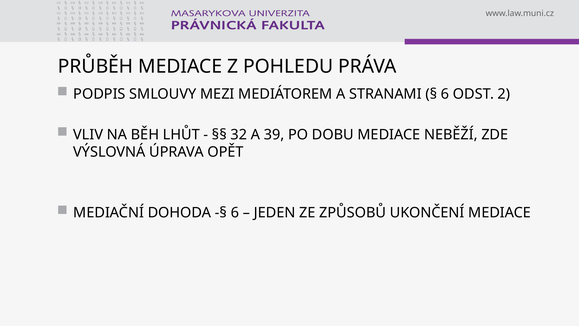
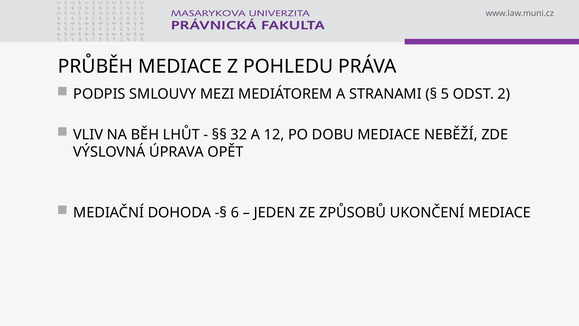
6: 6 -> 5 (445, 94)
39: 39 -> 12 (274, 134)
